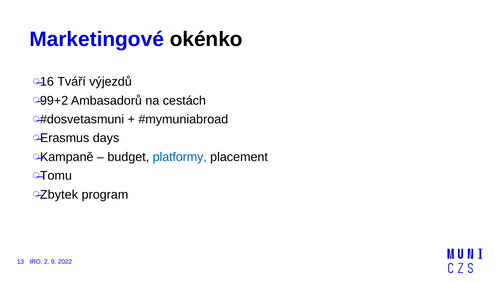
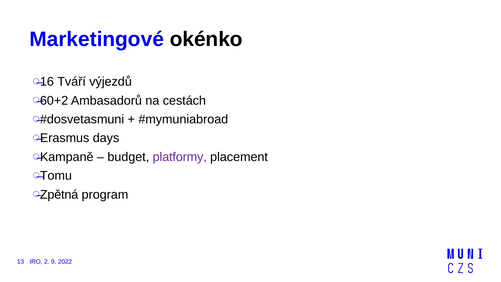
99+2: 99+2 -> 60+2 (54, 100)
platformy colour: blue -> purple (180, 157)
Zbytek: Zbytek -> Zpětná (59, 194)
